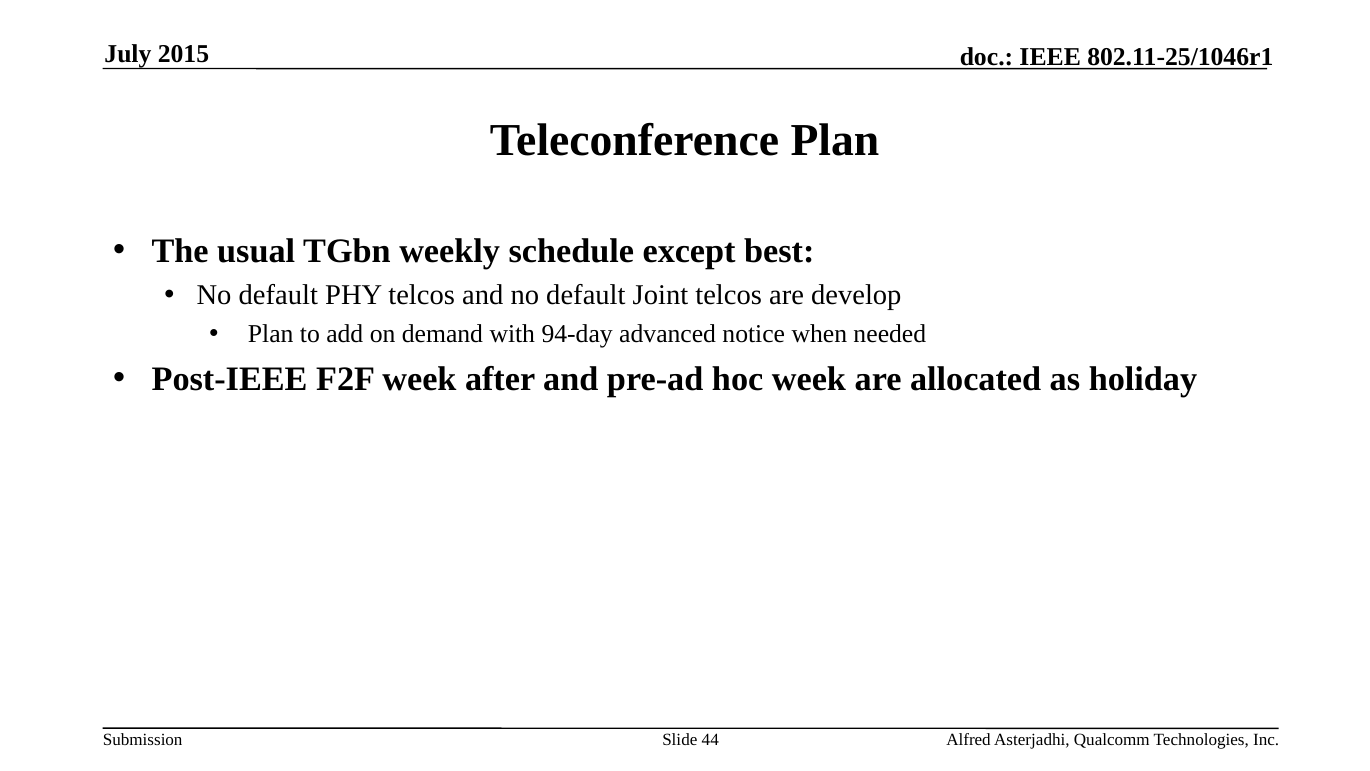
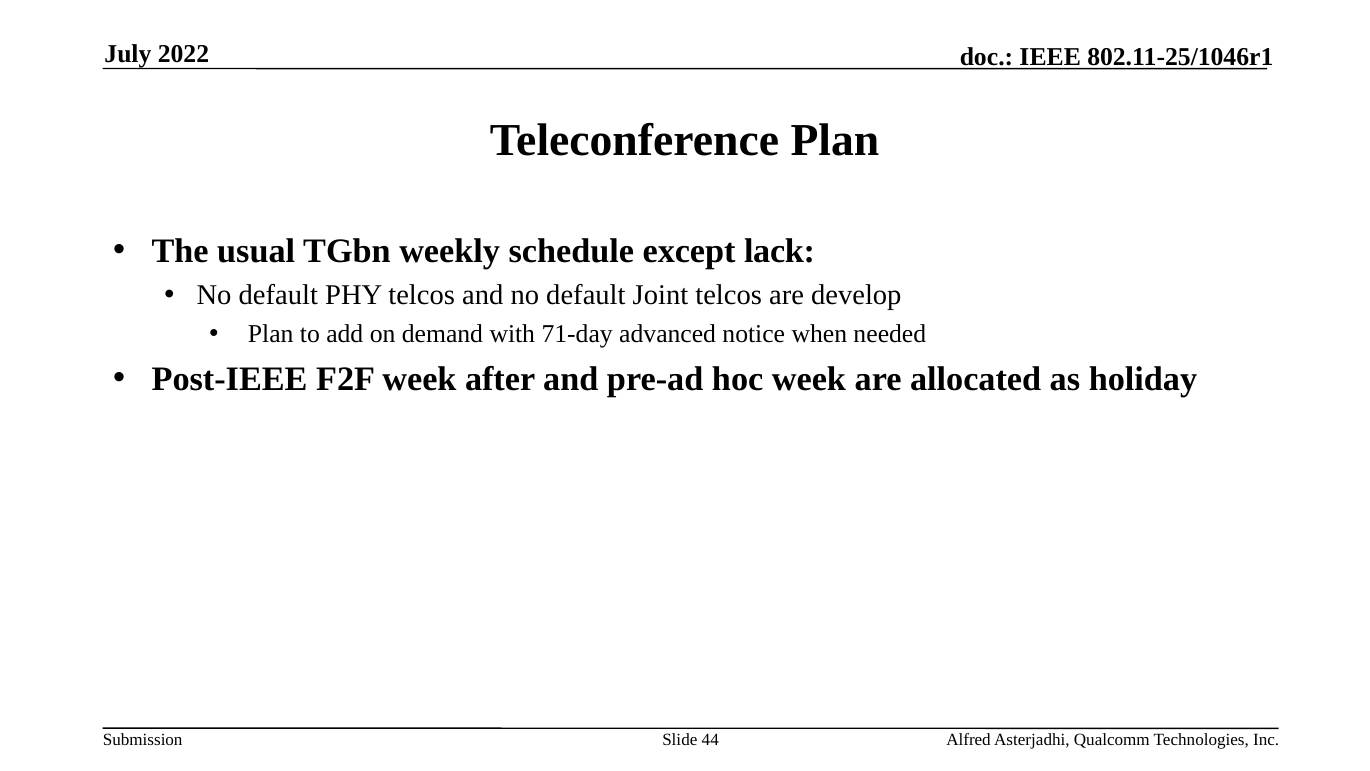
2015: 2015 -> 2022 (183, 54)
best: best -> lack (780, 251)
94-day: 94-day -> 71-day (577, 334)
